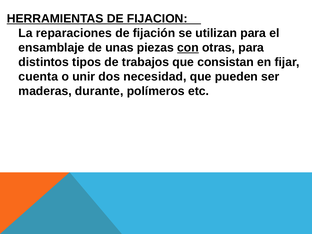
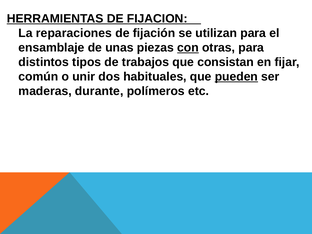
cuenta: cuenta -> común (38, 77)
necesidad: necesidad -> habituales (155, 77)
pueden underline: none -> present (236, 77)
